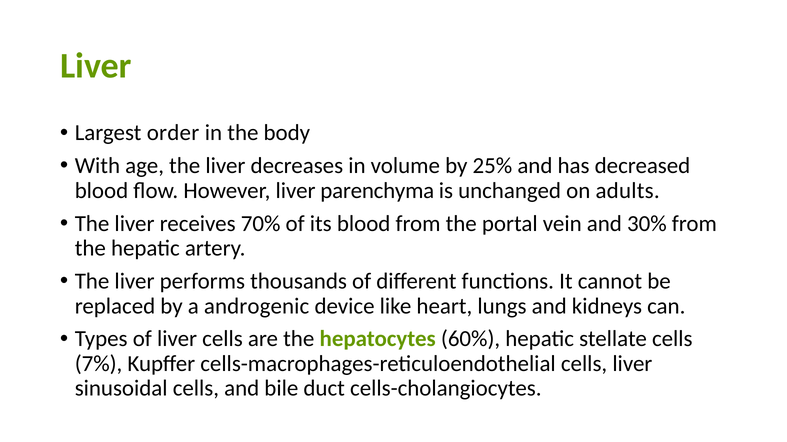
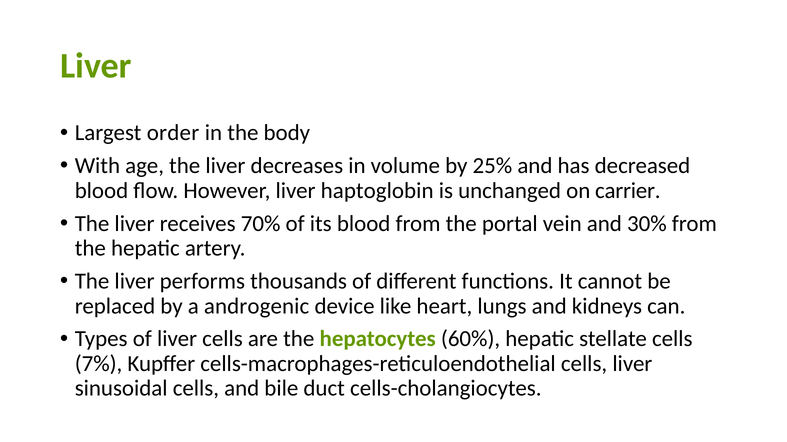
parenchyma: parenchyma -> haptoglobin (377, 191)
adults: adults -> carrier (628, 191)
